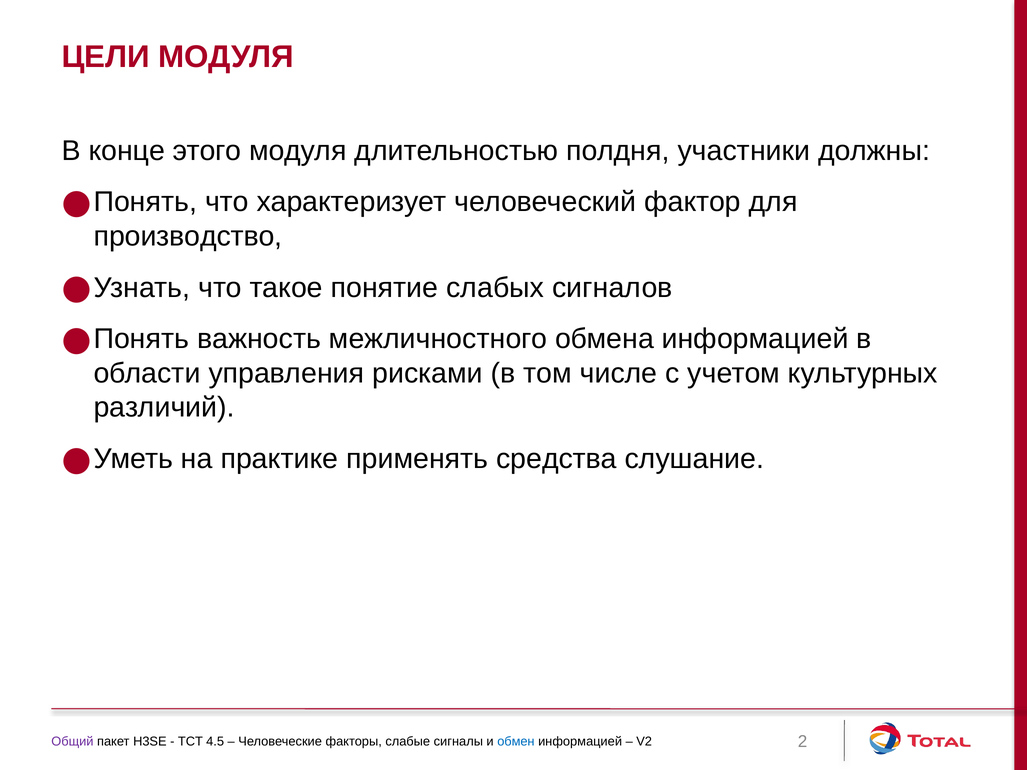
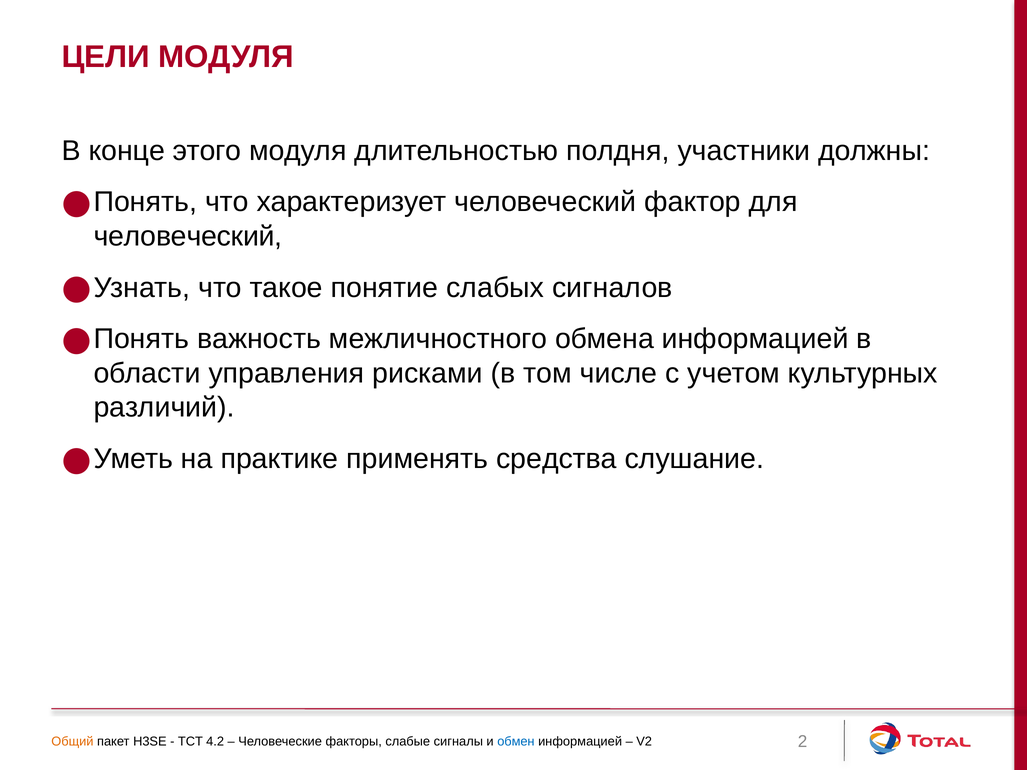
производство: производство -> человеческий (188, 236)
Общий colour: purple -> orange (72, 742)
4.5: 4.5 -> 4.2 (215, 742)
